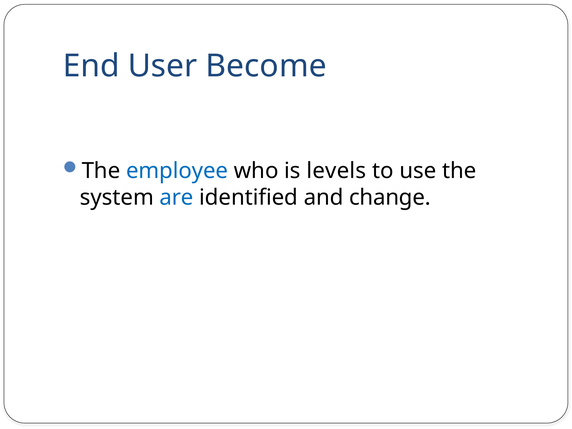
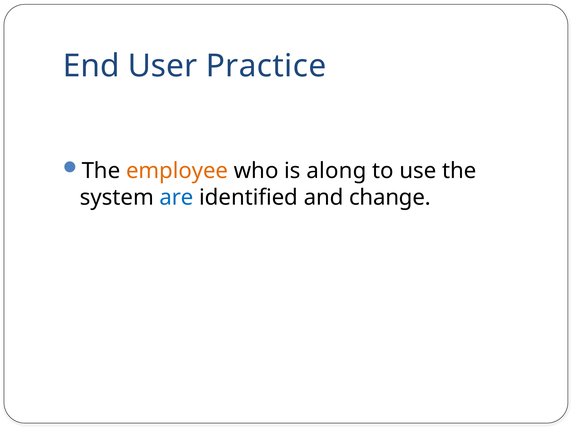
Become: Become -> Practice (266, 66)
employee colour: blue -> orange (177, 171)
levels: levels -> along (336, 171)
